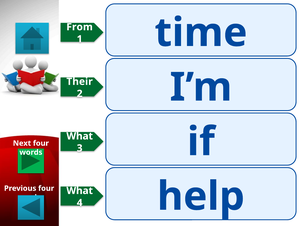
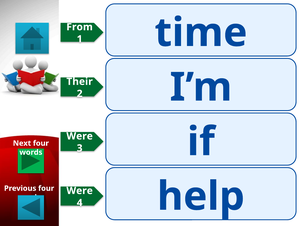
What: What -> Were (80, 136)
What: What -> Were (80, 191)
